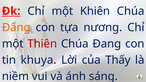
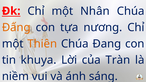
Khiên: Khiên -> Nhân (95, 11)
Thiên colour: red -> orange (42, 44)
Thấy: Thấy -> Tràn (118, 60)
